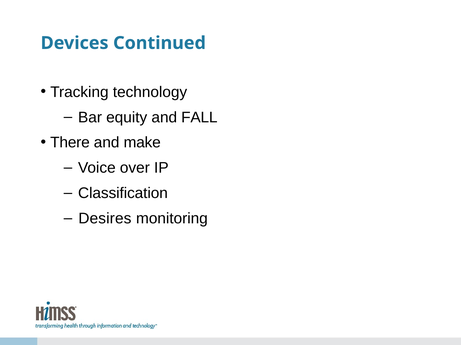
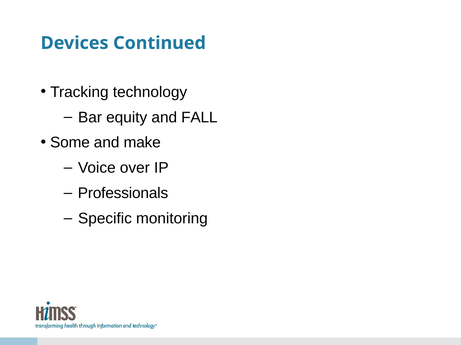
There: There -> Some (70, 143)
Classification: Classification -> Professionals (123, 194)
Desires: Desires -> Specific (105, 219)
